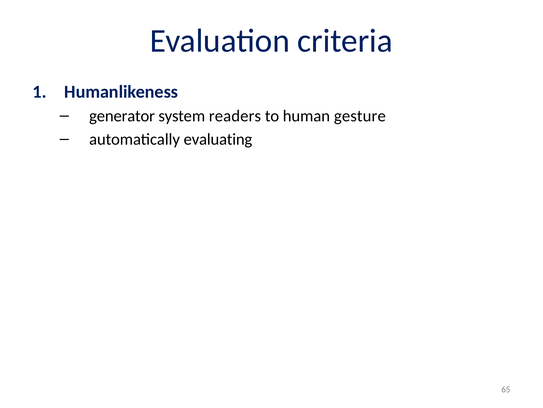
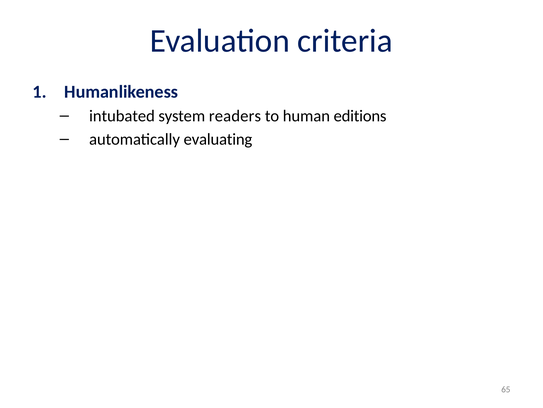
generator: generator -> intubated (122, 116)
gesture: gesture -> editions (360, 116)
